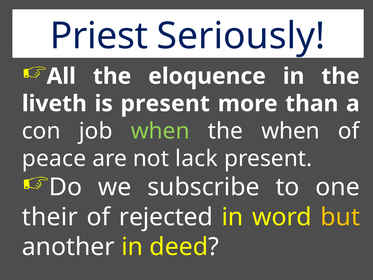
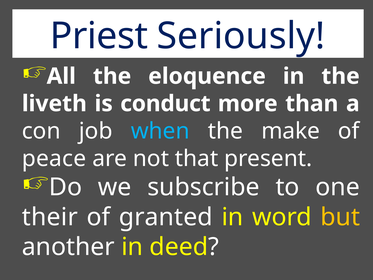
is present: present -> conduct (165, 104)
when colour: light green -> light blue (160, 131)
the when: when -> make (291, 131)
lack: lack -> that (197, 158)
rejected: rejected -> granted (166, 217)
